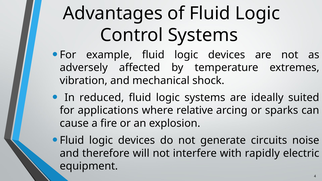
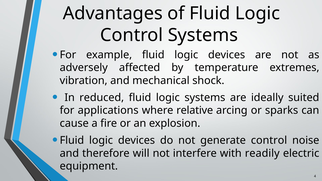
generate circuits: circuits -> control (269, 140)
rapidly: rapidly -> readily (262, 153)
